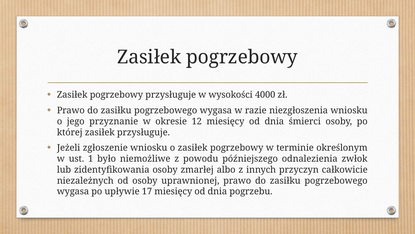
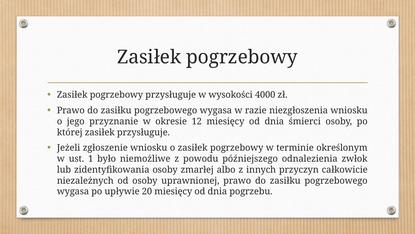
17: 17 -> 20 (147, 191)
